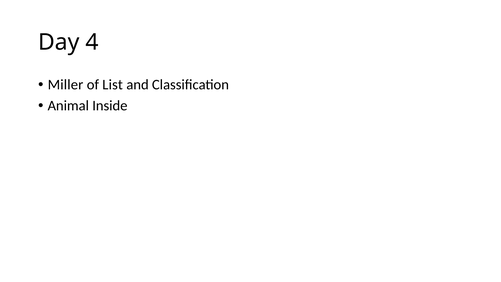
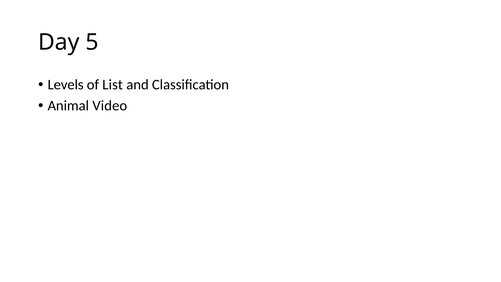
4: 4 -> 5 (92, 42)
Miller: Miller -> Levels (66, 85)
Inside: Inside -> Video (110, 106)
